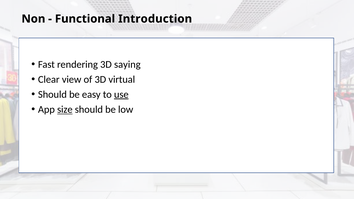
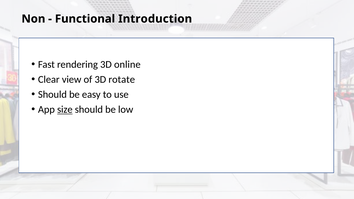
saying: saying -> online (127, 64)
virtual: virtual -> rotate (122, 79)
use underline: present -> none (121, 95)
